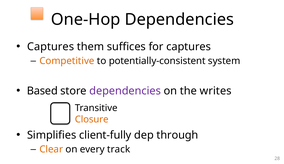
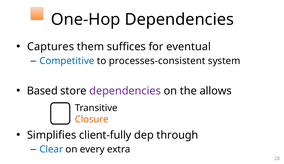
for captures: captures -> eventual (189, 47)
Competitive colour: orange -> blue (67, 61)
potentially-consistent: potentially-consistent -> processes-consistent (157, 61)
writes: writes -> allows (216, 91)
Clear colour: orange -> blue (51, 149)
track: track -> extra (119, 149)
